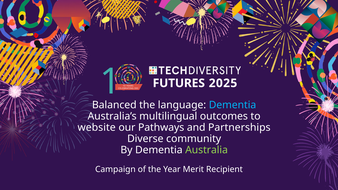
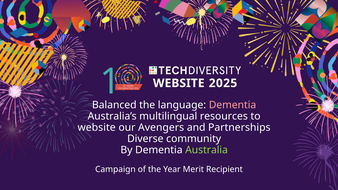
FUTURES: FUTURES -> WEBSITE (179, 83)
Dementia colour: light blue -> pink (233, 105)
outcomes: outcomes -> resources (224, 116)
Pathways: Pathways -> Avengers (161, 128)
